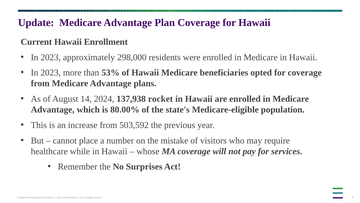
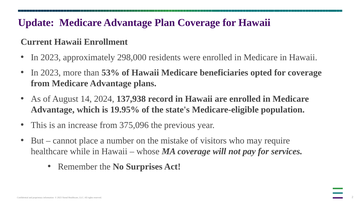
rocket: rocket -> record (161, 99)
80.00%: 80.00% -> 19.95% (125, 109)
503,592: 503,592 -> 375,096 (134, 125)
